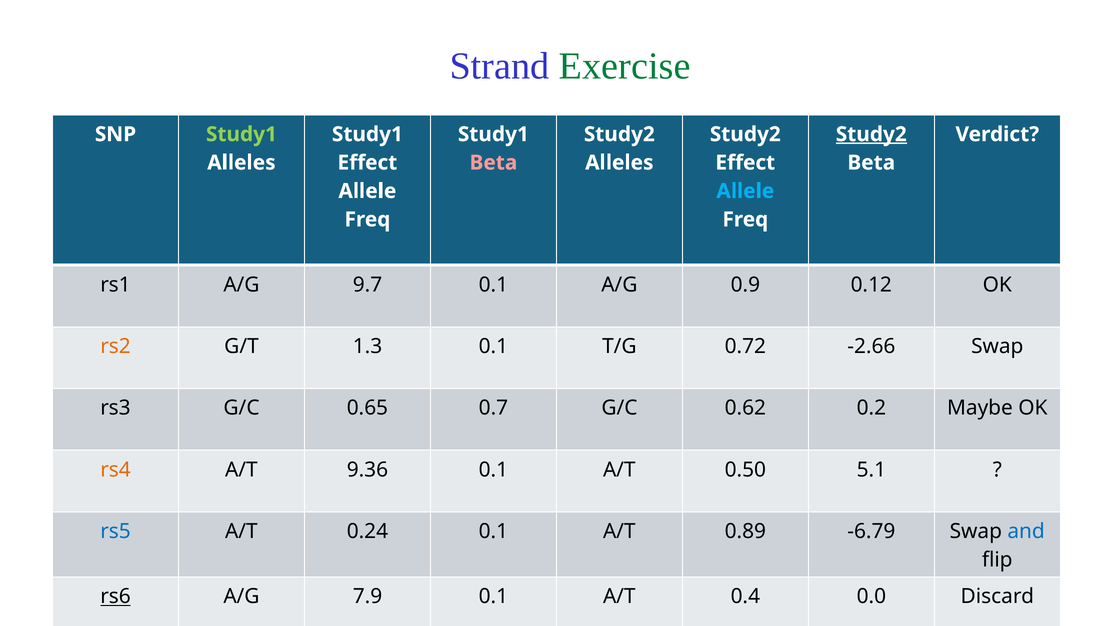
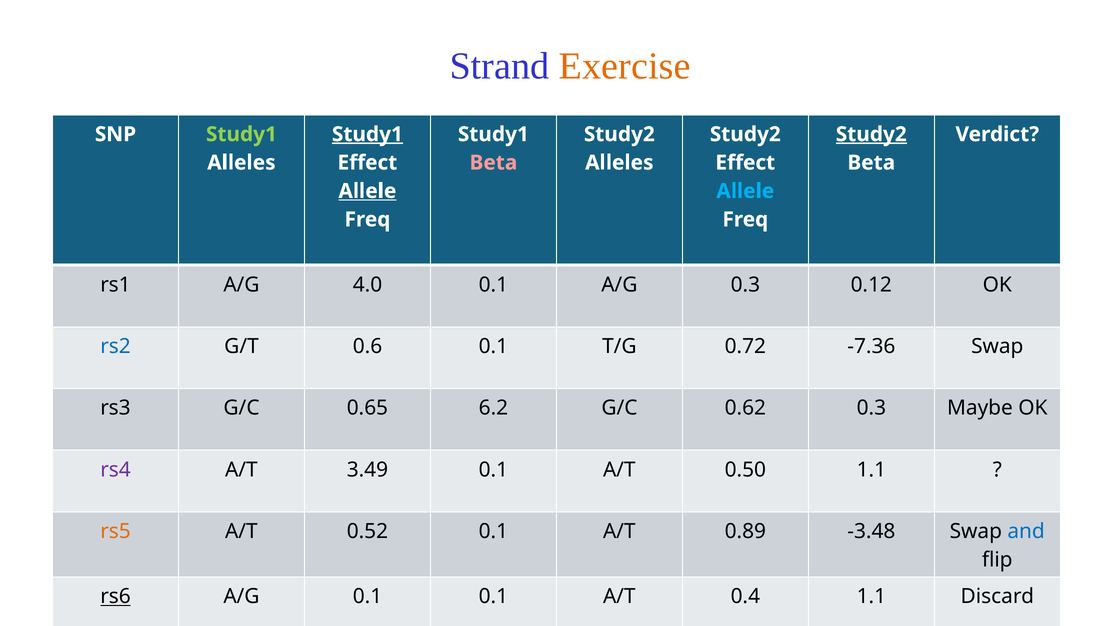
Exercise colour: green -> orange (625, 66)
Study1 underline: none -> present (367, 134)
Allele underline: none -> present (367, 191)
9.7: 9.7 -> 4.0 (367, 285)
A/G 0.9: 0.9 -> 0.3 (745, 285)
rs2 colour: orange -> blue (115, 346)
1.3: 1.3 -> 0.6 (367, 346)
-2.66: -2.66 -> -7.36 (871, 346)
0.7: 0.7 -> 6.2 (493, 408)
0.62 0.2: 0.2 -> 0.3 (871, 408)
rs4 colour: orange -> purple (115, 470)
9.36: 9.36 -> 3.49 (367, 470)
0.50 5.1: 5.1 -> 1.1 (871, 470)
rs5 colour: blue -> orange (115, 531)
0.24: 0.24 -> 0.52 (367, 531)
-6.79: -6.79 -> -3.48 (871, 531)
A/G 7.9: 7.9 -> 0.1 (367, 597)
0.4 0.0: 0.0 -> 1.1 (871, 597)
